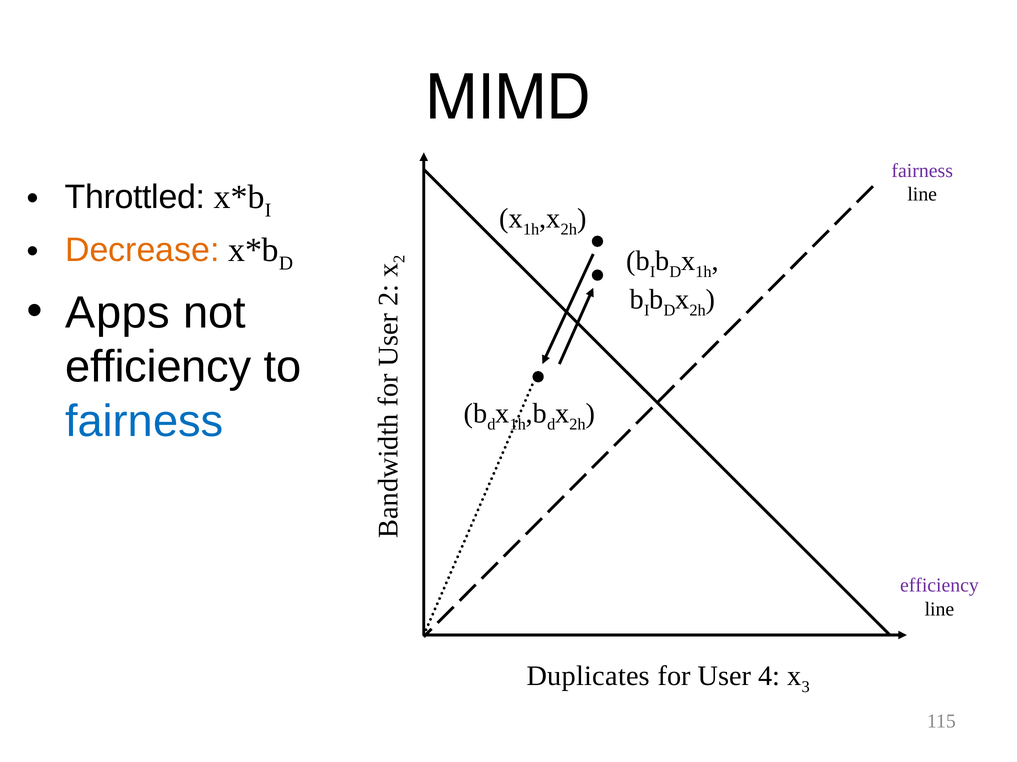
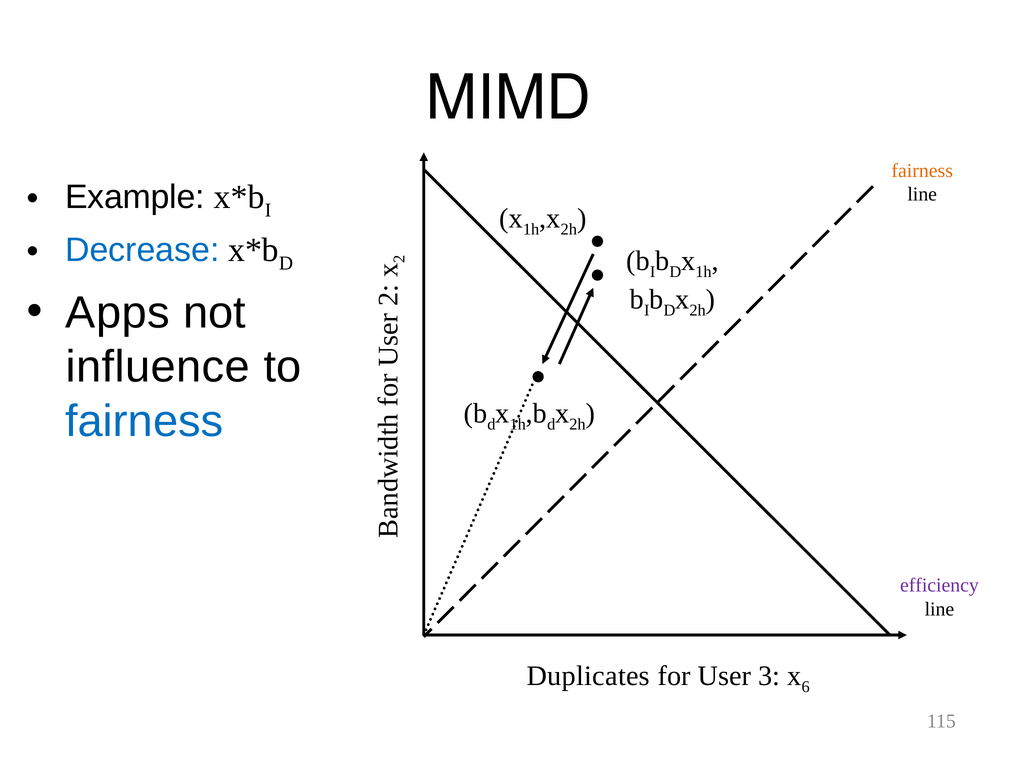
fairness colour: purple -> orange (922, 171)
Throttled: Throttled -> Example (135, 197)
Decrease colour: orange -> blue (142, 250)
efficiency: efficiency -> influence (158, 367)
4: 4 -> 3 (769, 676)
3: 3 -> 6 (806, 687)
